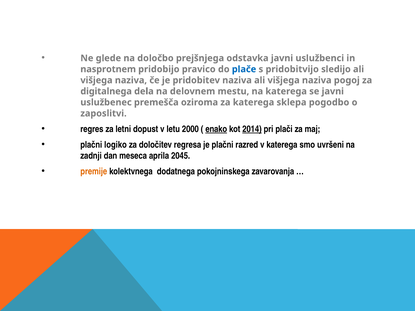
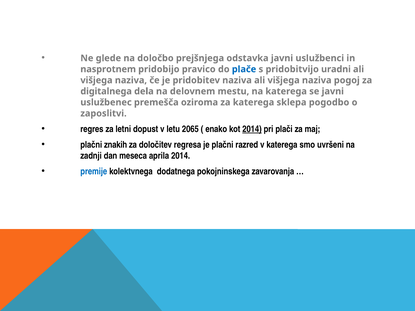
sledijo: sledijo -> uradni (336, 69)
2000: 2000 -> 2065 (190, 129)
enako underline: present -> none (216, 129)
logiko: logiko -> znakih (116, 145)
aprila 2045: 2045 -> 2014 (181, 156)
premije colour: orange -> blue (94, 172)
